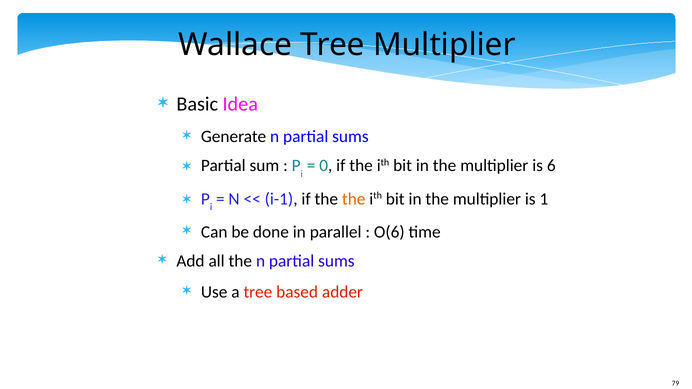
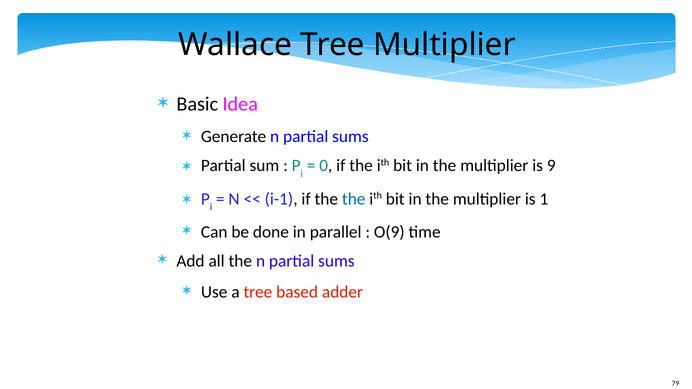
6: 6 -> 9 (551, 166)
the colour: orange -> blue (354, 199)
O(6: O(6 -> O(9 (389, 232)
